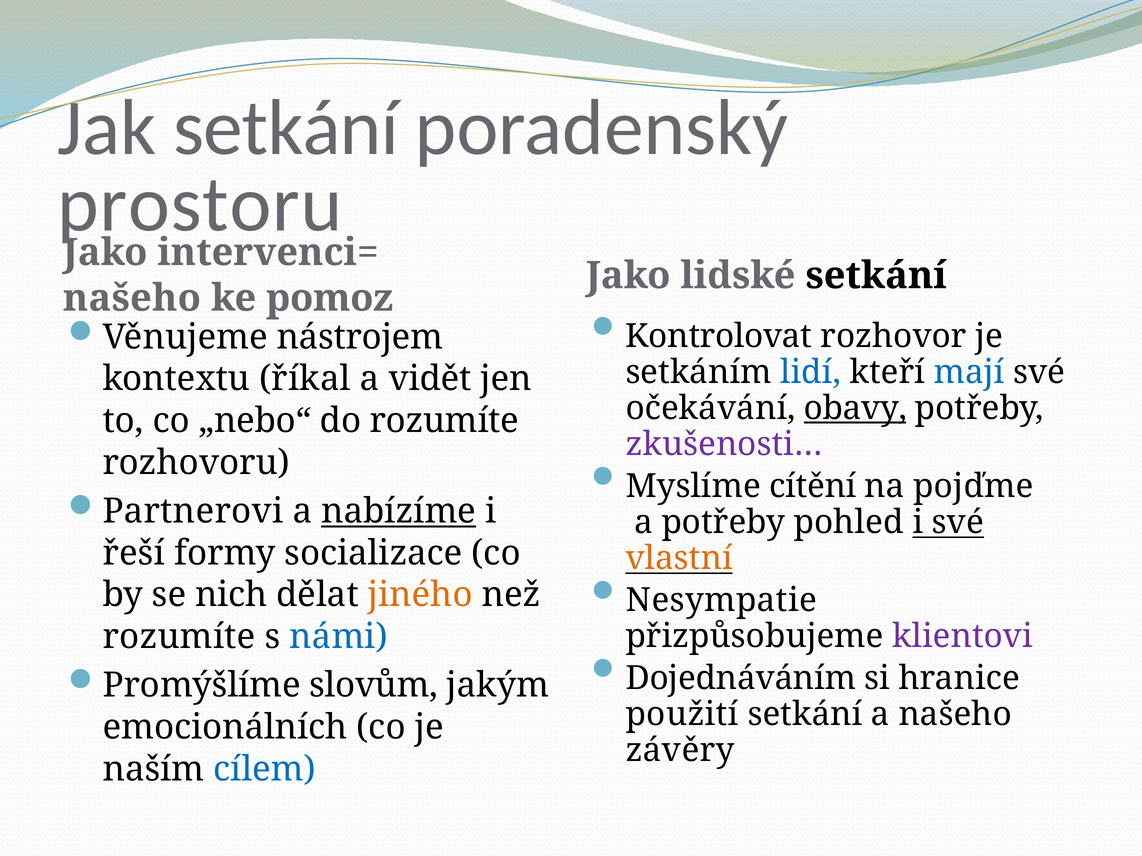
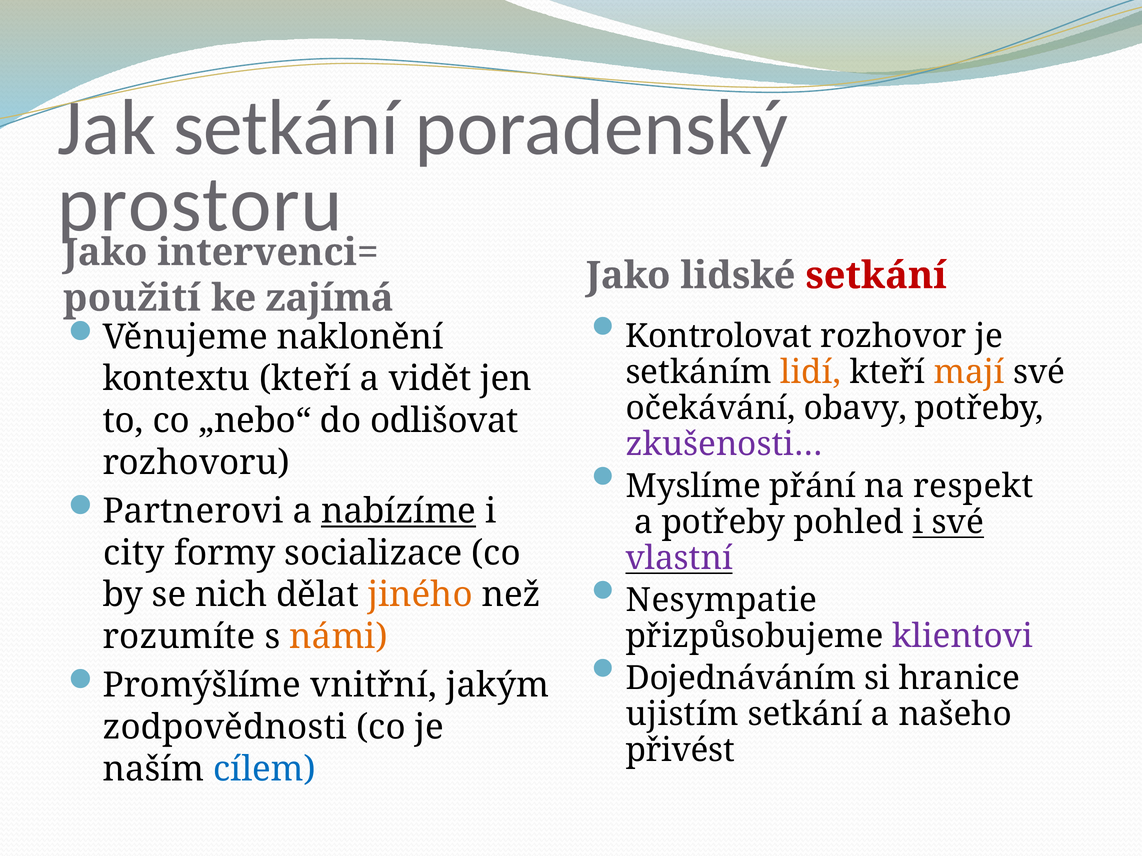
setkání colour: black -> red (876, 276)
našeho: našeho -> použití (132, 298)
pomoz: pomoz -> zajímá (330, 298)
nástrojem: nástrojem -> naklonění (360, 337)
lidí colour: blue -> orange (811, 372)
mají colour: blue -> orange (969, 372)
kontextu říkal: říkal -> kteří (305, 379)
obavy underline: present -> none (855, 408)
do rozumíte: rozumíte -> odlišovat (444, 421)
cítění: cítění -> přání (813, 486)
pojďme: pojďme -> respekt (973, 486)
řeší: řeší -> city (134, 553)
vlastní colour: orange -> purple (679, 558)
námi colour: blue -> orange (339, 637)
slovům: slovům -> vnitřní (374, 686)
použití: použití -> ujistím (682, 715)
emocionálních: emocionálních -> zodpovědnosti (225, 728)
závěry: závěry -> přivést (680, 751)
